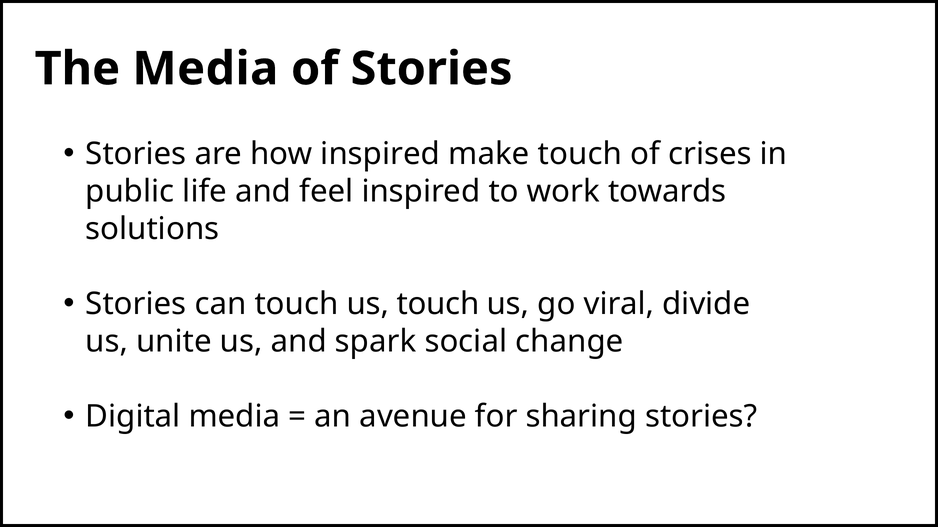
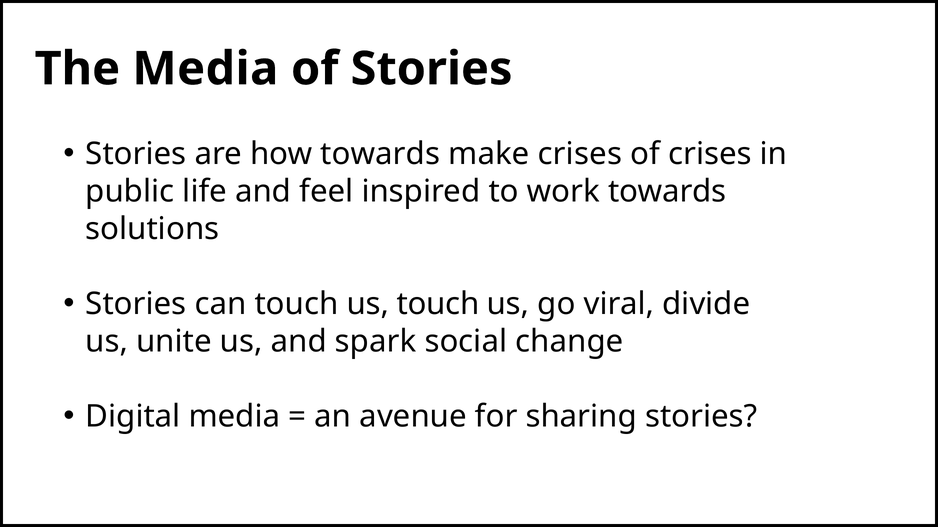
how inspired: inspired -> towards (380, 154)
make touch: touch -> crises (580, 154)
